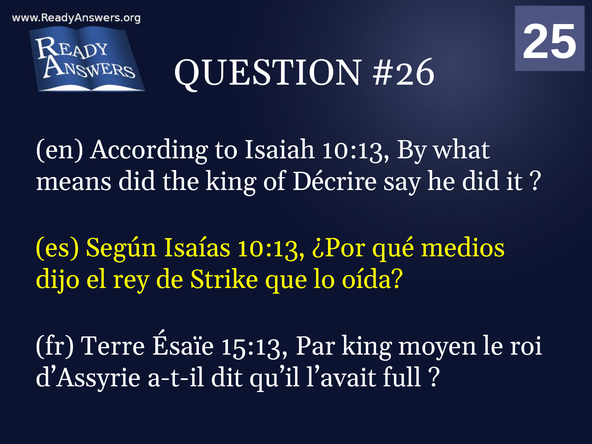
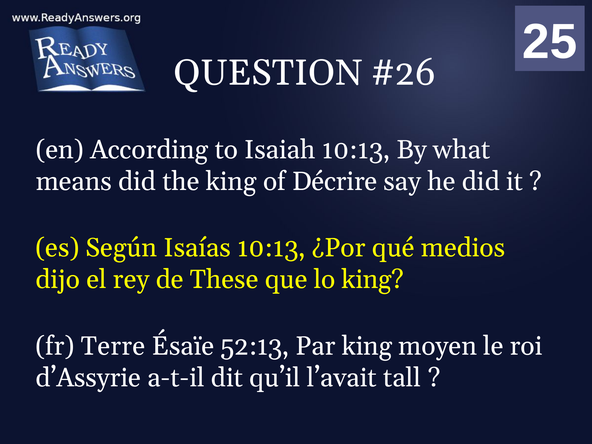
Strike: Strike -> These (224, 280)
lo oída: oída -> king (373, 280)
15:13: 15:13 -> 52:13 (255, 346)
full: full -> tall (402, 378)
